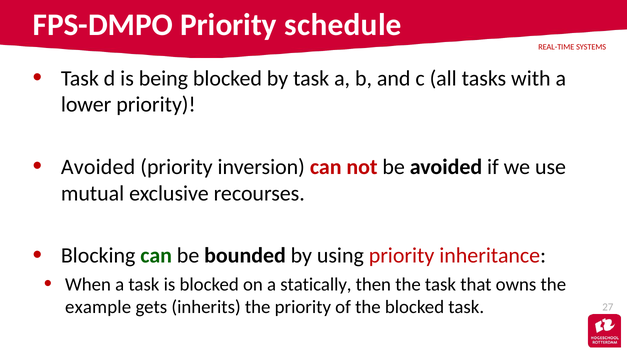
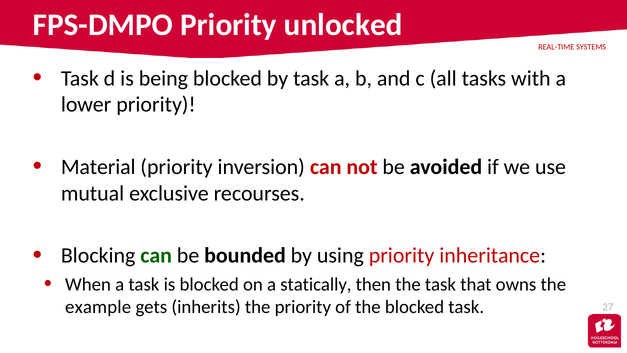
schedule: schedule -> unlocked (343, 25)
Avoided: Avoided -> Material (98, 167)
